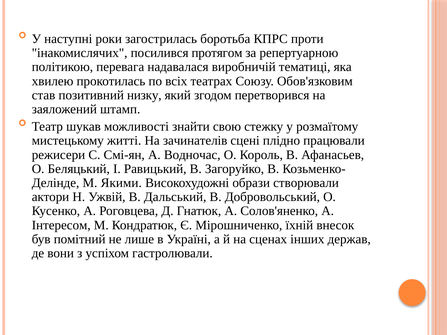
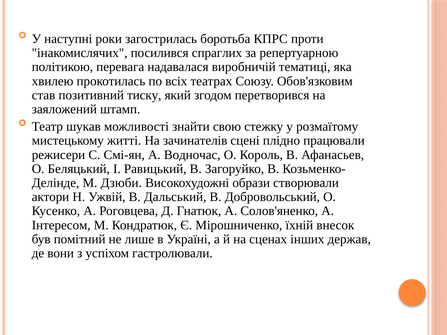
протягом: протягом -> спраглих (217, 53)
низку: низку -> тиску (144, 95)
Якими: Якими -> Дзюби (121, 183)
